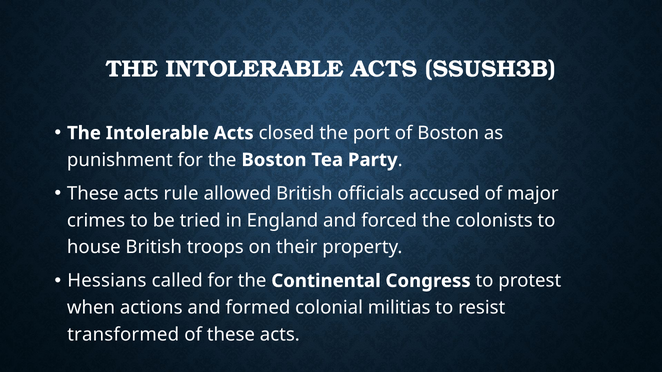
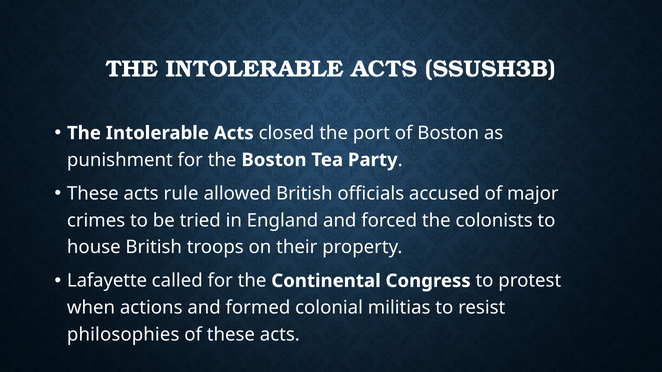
Hessians: Hessians -> Lafayette (107, 281)
transformed: transformed -> philosophies (123, 335)
